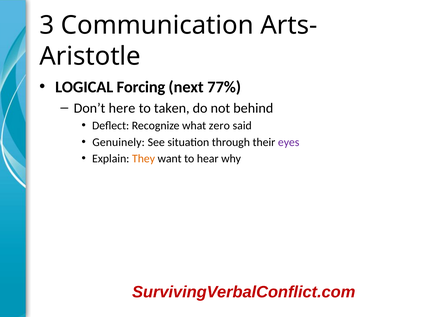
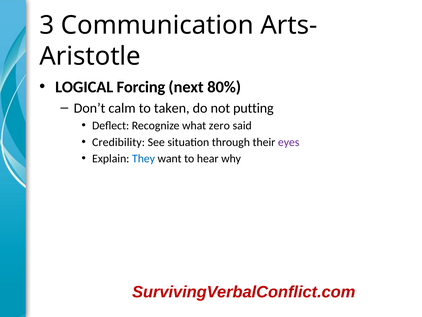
77%: 77% -> 80% (224, 87)
here: here -> calm (122, 108)
behind: behind -> putting (253, 108)
Genuinely: Genuinely -> Credibility (119, 142)
They colour: orange -> blue (144, 158)
